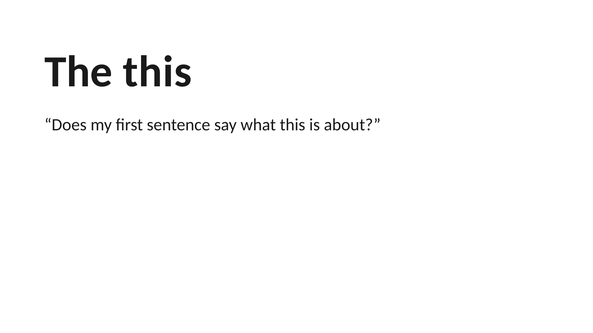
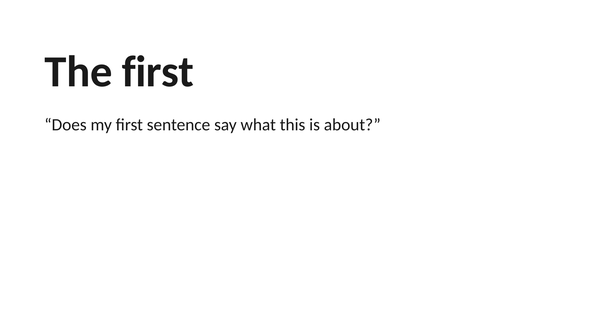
The this: this -> first (158, 72)
